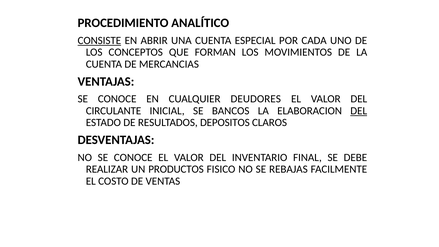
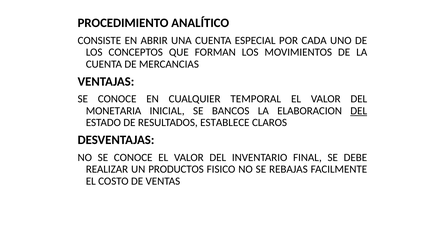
CONSISTE underline: present -> none (99, 40)
DEUDORES: DEUDORES -> TEMPORAL (256, 99)
CIRCULANTE: CIRCULANTE -> MONETARIA (114, 111)
DEPOSITOS: DEPOSITOS -> ESTABLECE (225, 123)
